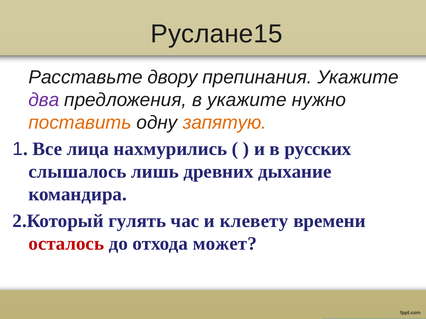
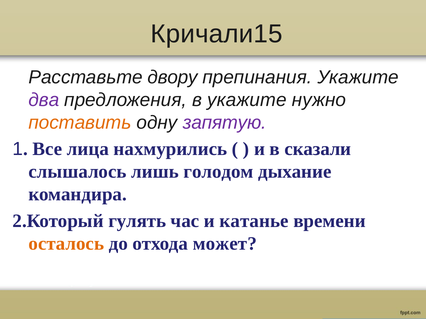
Руслане15: Руслане15 -> Кричали15 (217, 34)
запятую colour: orange -> purple (225, 123)
русских: русских -> сказали (318, 149)
древних: древних -> голодом (219, 172)
клевету: клевету -> катанье (254, 221)
осталось colour: red -> orange (66, 244)
